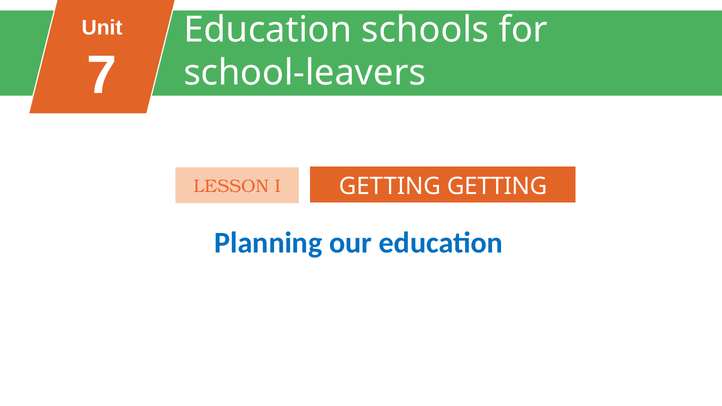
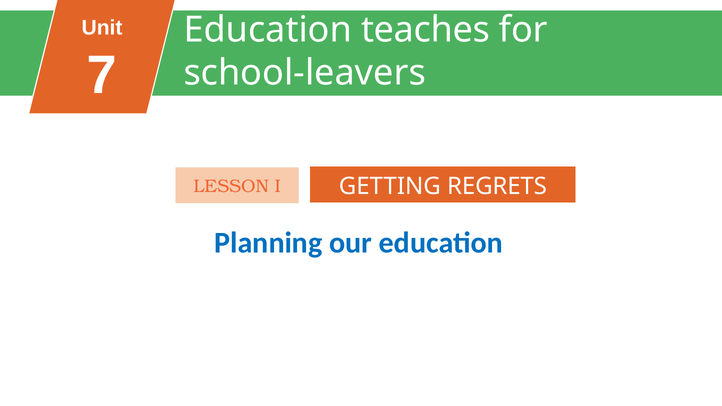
schools: schools -> teaches (426, 30)
GETTING GETTING: GETTING -> REGRETS (497, 186)
